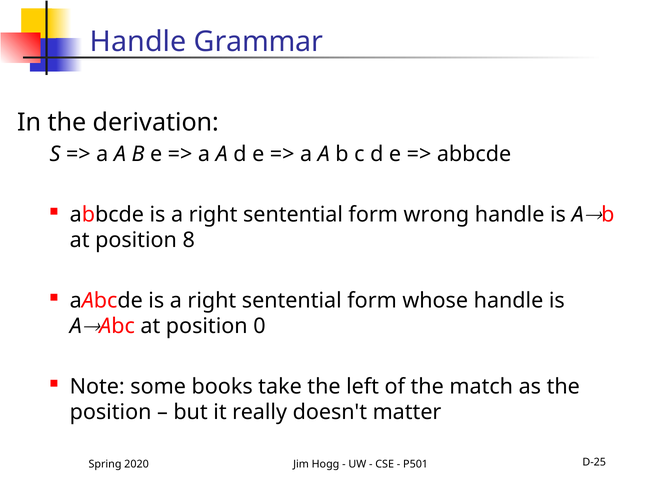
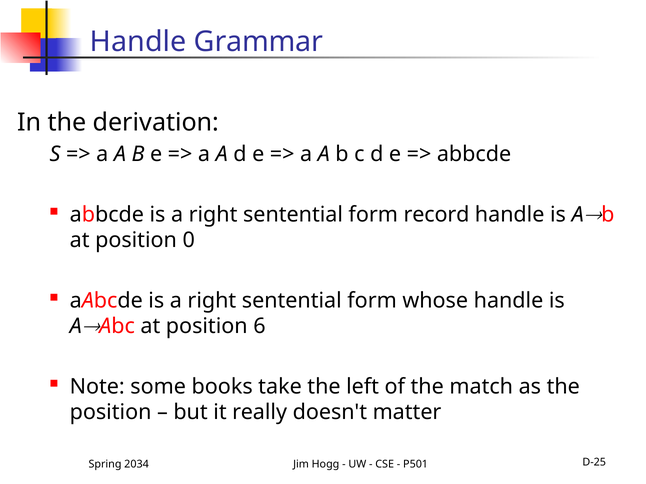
wrong: wrong -> record (436, 215)
8: 8 -> 0 (189, 241)
0: 0 -> 6 (259, 327)
2020: 2020 -> 2034 (137, 464)
